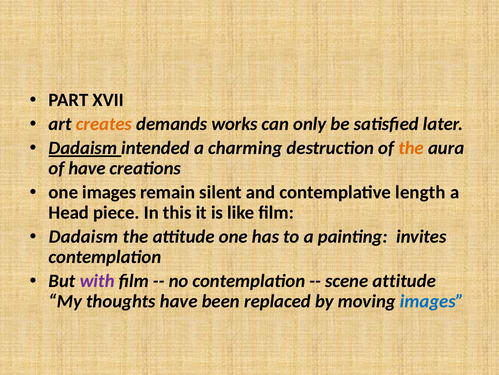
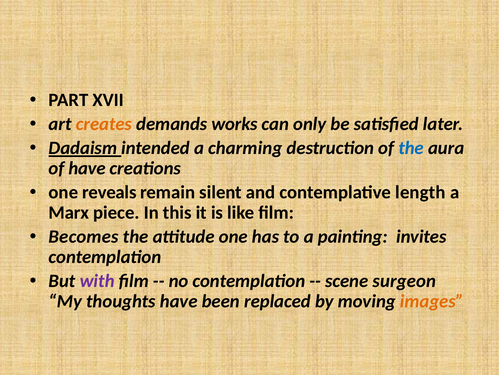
the colour: orange -> blue (411, 148)
one images: images -> reveals (109, 192)
Head: Head -> Marx (69, 212)
Dadaism: Dadaism -> Becomes (84, 236)
scene attitude: attitude -> surgeon (404, 280)
images colour: blue -> orange (432, 301)
